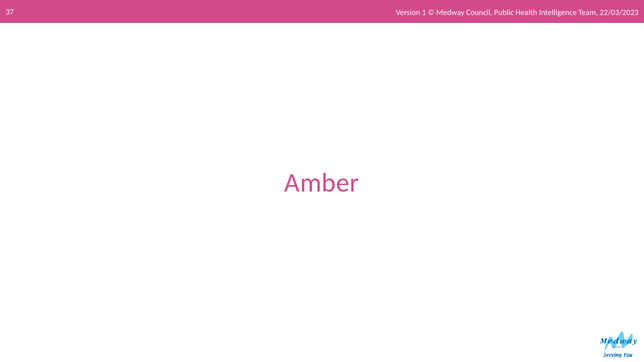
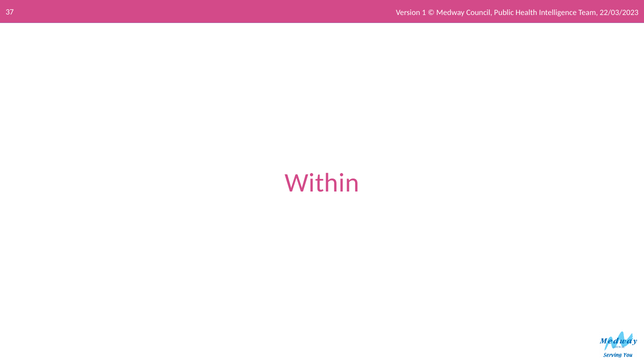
Amber: Amber -> Within (322, 183)
